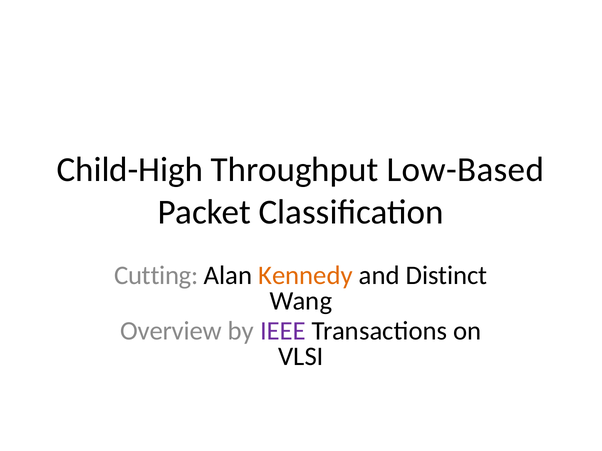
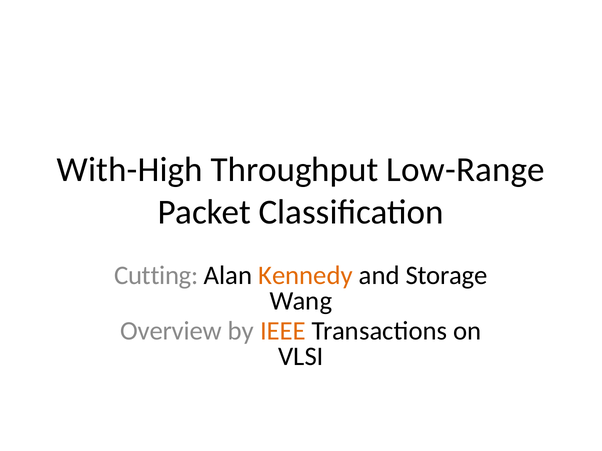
Child-High: Child-High -> With-High (130, 170)
Low-Based: Low-Based -> Low-Range (466, 170)
Distinct: Distinct -> Storage (447, 276)
IEEE colour: purple -> orange (283, 331)
